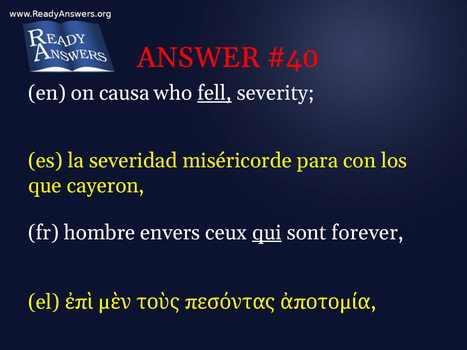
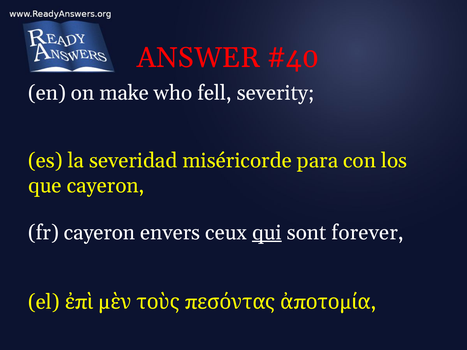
causa: causa -> make (124, 93)
fell underline: present -> none (215, 93)
fr hombre: hombre -> cayeron (100, 233)
